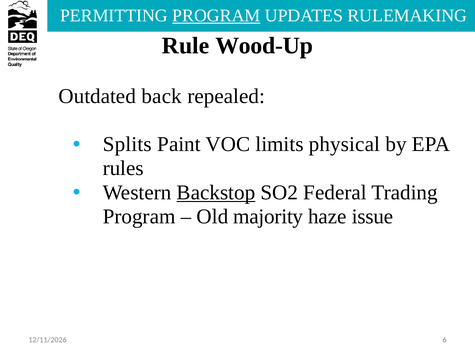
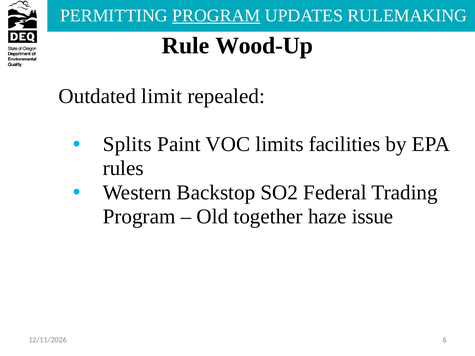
back: back -> limit (162, 96)
physical: physical -> facilities (345, 144)
Backstop underline: present -> none (216, 193)
majority: majority -> together (268, 217)
